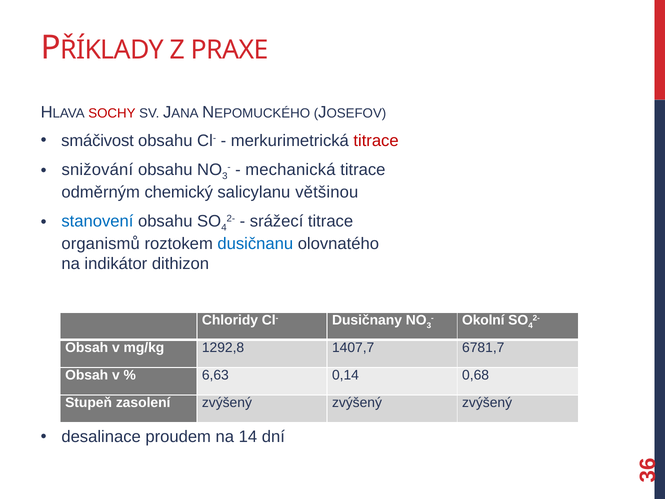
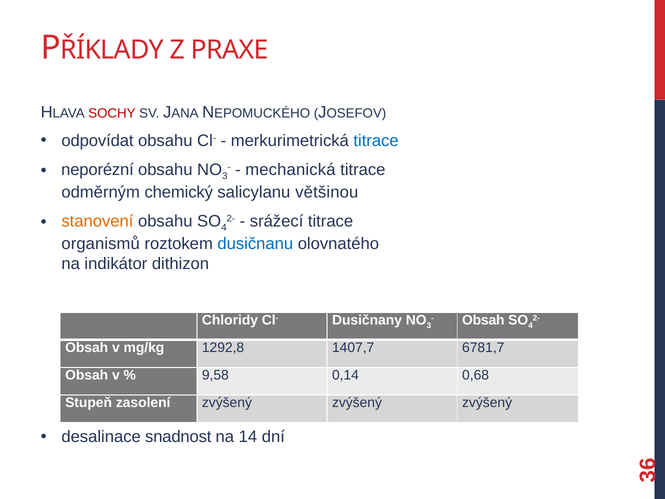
smáčivost: smáčivost -> odpovídat (97, 141)
titrace colour: red -> blue (376, 141)
snižování: snižování -> neporézní (98, 170)
stanovení colour: blue -> orange (97, 221)
Okolní: Okolní -> Obsah (483, 320)
6,63: 6,63 -> 9,58 (215, 375)
proudem: proudem -> snadnost (178, 437)
